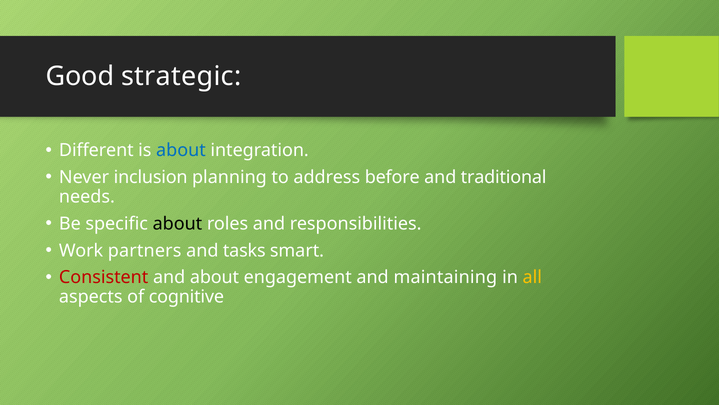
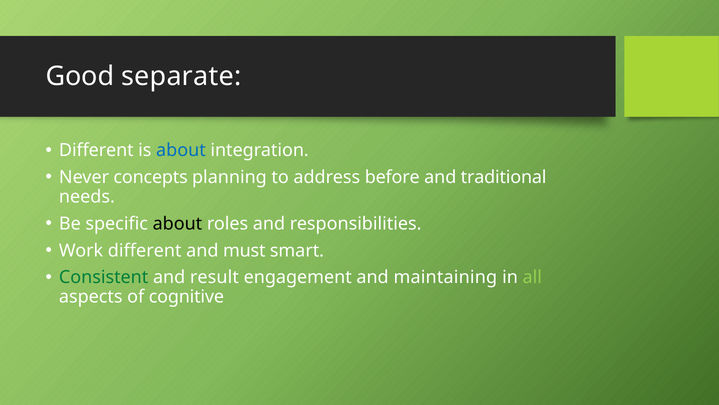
strategic: strategic -> separate (181, 76)
inclusion: inclusion -> concepts (151, 177)
Work partners: partners -> different (145, 250)
tasks: tasks -> must (244, 250)
Consistent colour: red -> green (104, 277)
and about: about -> result (214, 277)
all colour: yellow -> light green (532, 277)
